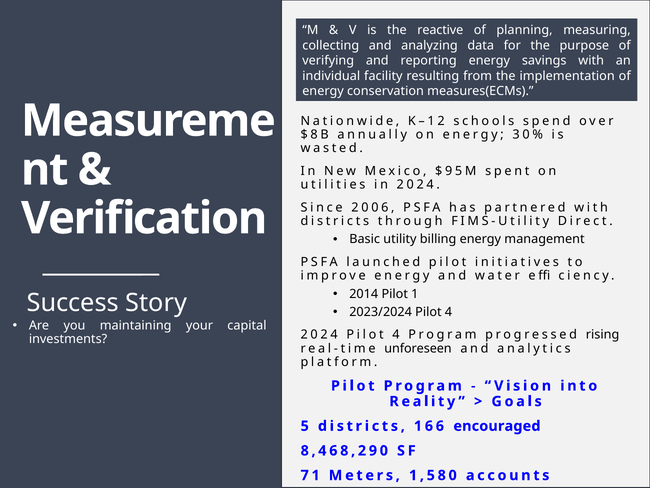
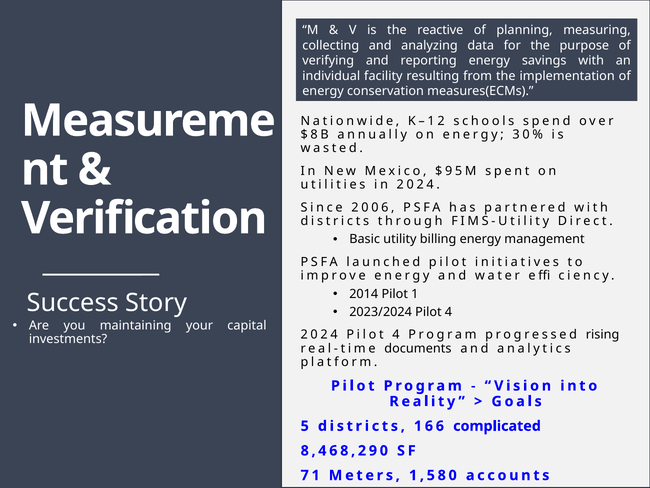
unforeseen: unforeseen -> documents (418, 348)
encouraged: encouraged -> complicated (497, 426)
